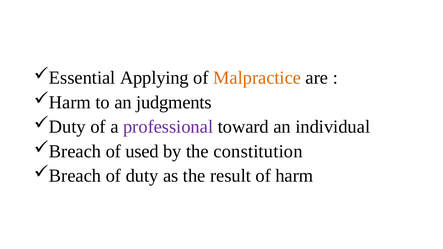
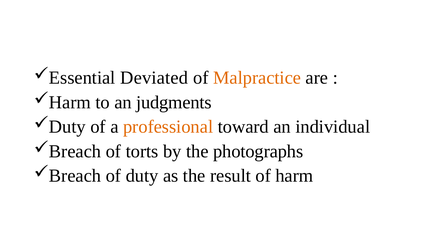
Applying: Applying -> Deviated (154, 78)
professional colour: purple -> orange (168, 127)
used: used -> torts (142, 151)
constitution: constitution -> photographs (258, 151)
